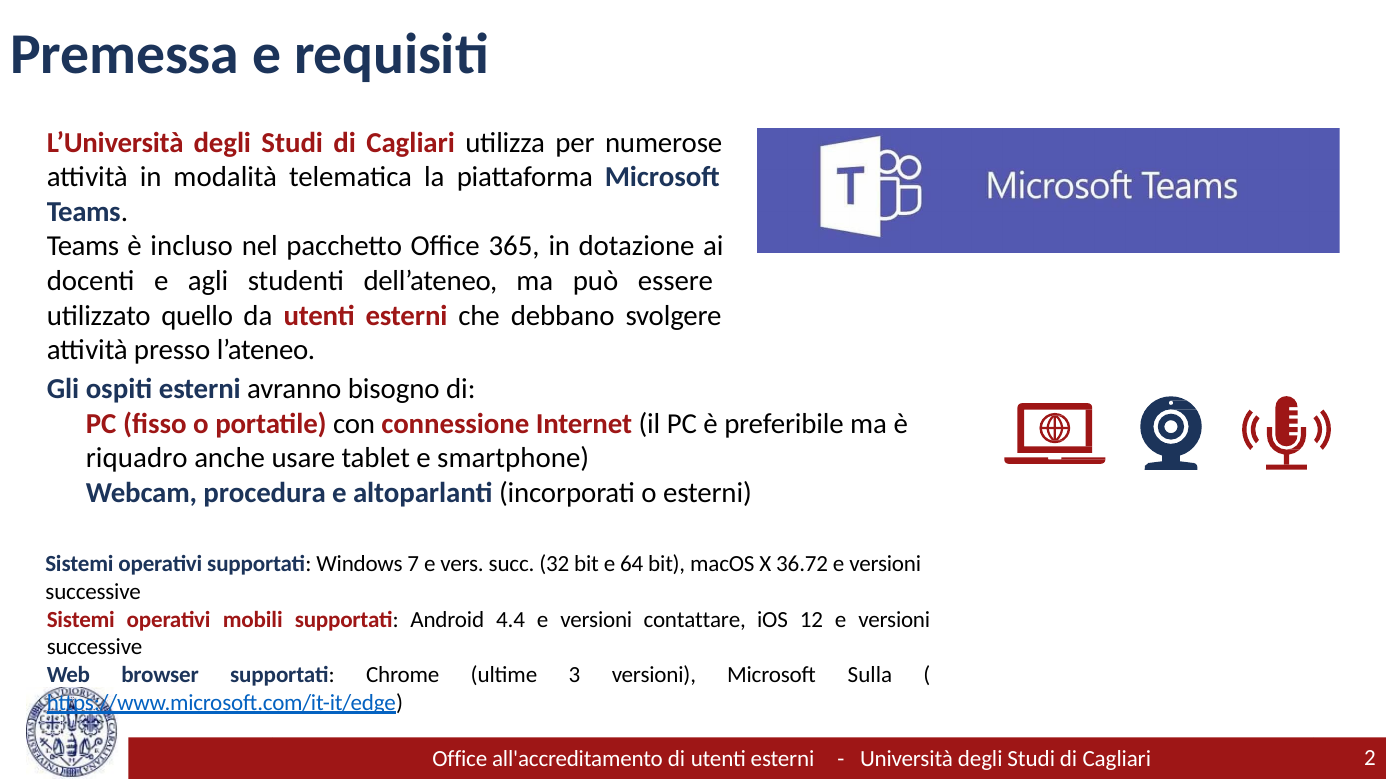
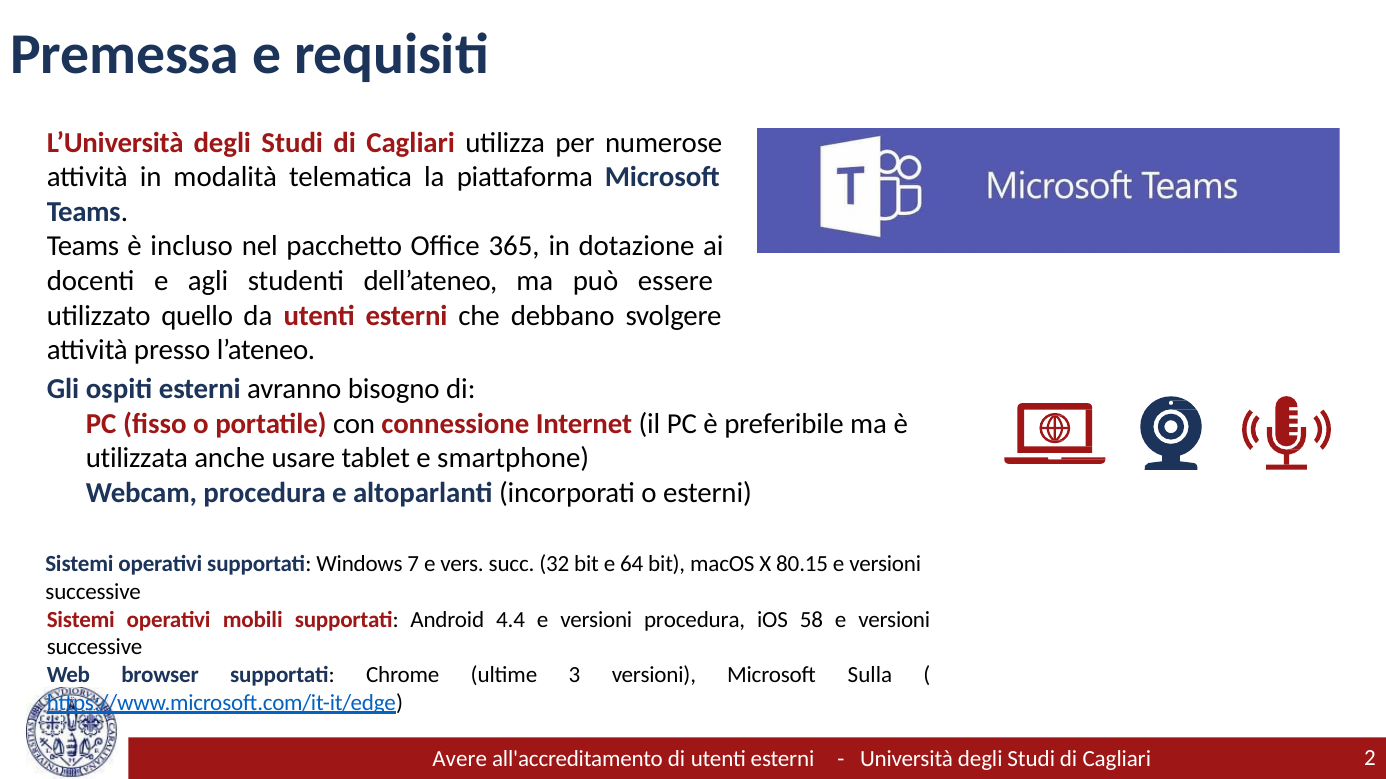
riquadro: riquadro -> utilizzata (137, 459)
36.72: 36.72 -> 80.15 (802, 565)
versioni contattare: contattare -> procedura (695, 620)
12: 12 -> 58 (811, 620)
Office: Office -> Avere (460, 759)
